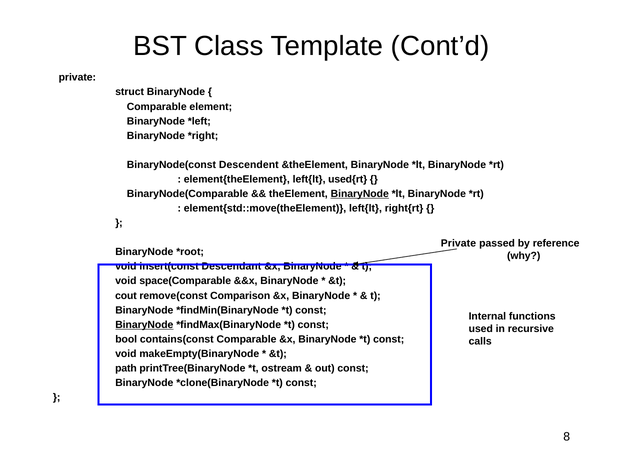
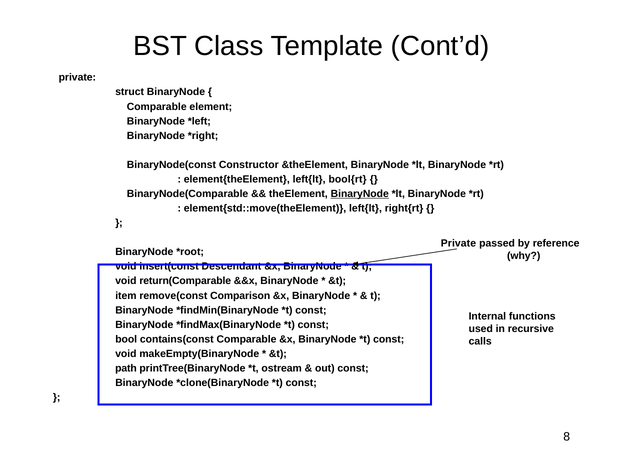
Descendent: Descendent -> Constructor (249, 165)
used{rt: used{rt -> bool{rt (348, 179)
space(Comparable: space(Comparable -> return(Comparable (185, 281)
cout: cout -> item (126, 296)
BinaryNode underline: present -> none (144, 325)
